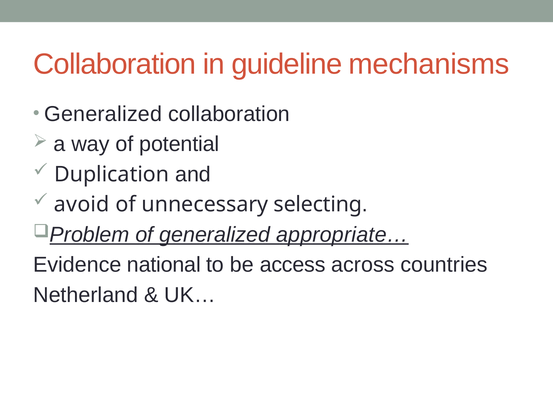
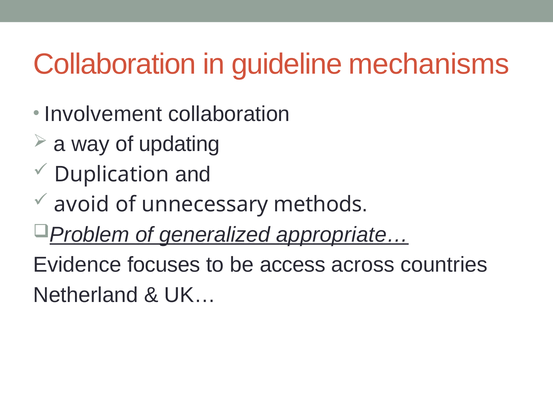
Generalized: Generalized -> Involvement (103, 114)
potential: potential -> updating (179, 144)
selecting: selecting -> methods (318, 204)
national: national -> focuses (164, 265)
